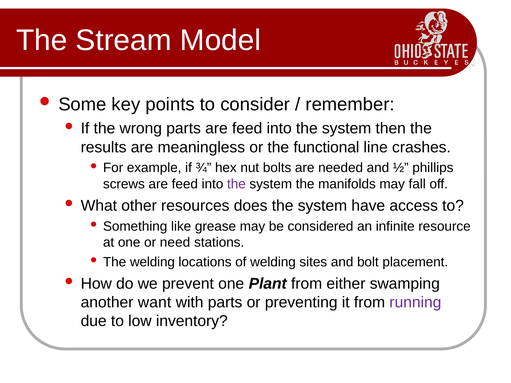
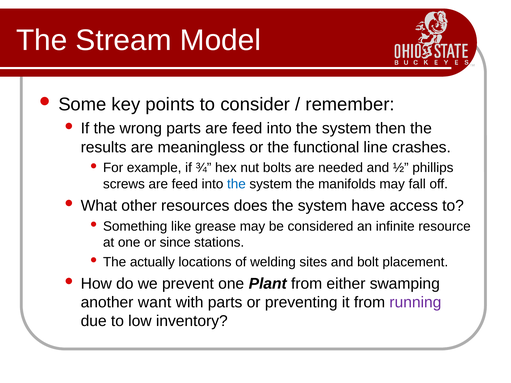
the colour: purple -> blue (236, 184)
need: need -> since (175, 243)
The welding: welding -> actually (152, 262)
